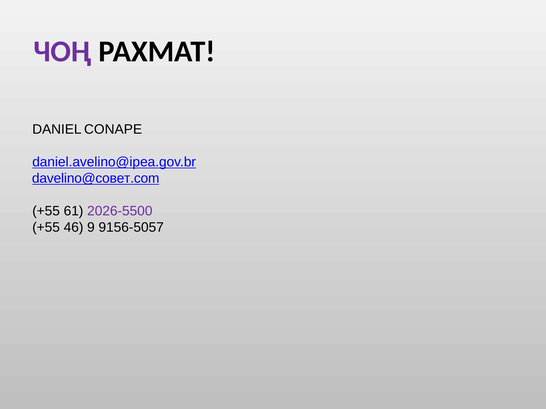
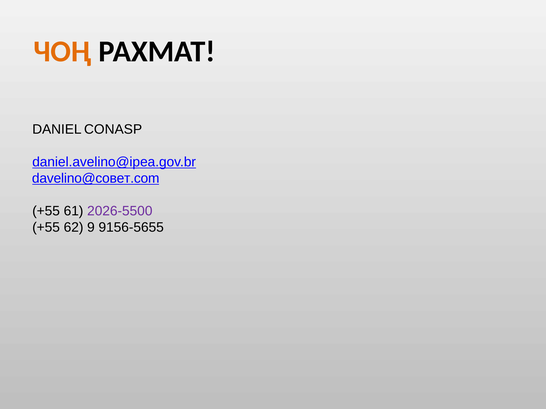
ЧОҢ colour: purple -> orange (62, 51)
CONAPE: CONAPE -> CONASP (113, 129)
46: 46 -> 62 (74, 228)
9156-5057: 9156-5057 -> 9156-5655 (131, 228)
